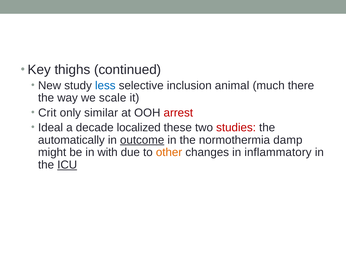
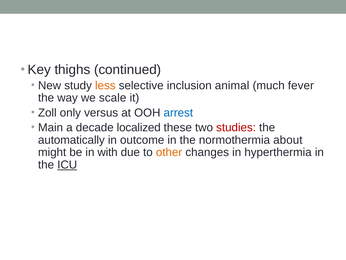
less colour: blue -> orange (105, 85)
there: there -> fever (301, 85)
Crit: Crit -> Zoll (47, 112)
similar: similar -> versus (101, 112)
arrest colour: red -> blue (178, 112)
Ideal: Ideal -> Main (51, 127)
outcome underline: present -> none (142, 140)
damp: damp -> about (288, 140)
inflammatory: inflammatory -> hyperthermia (278, 152)
